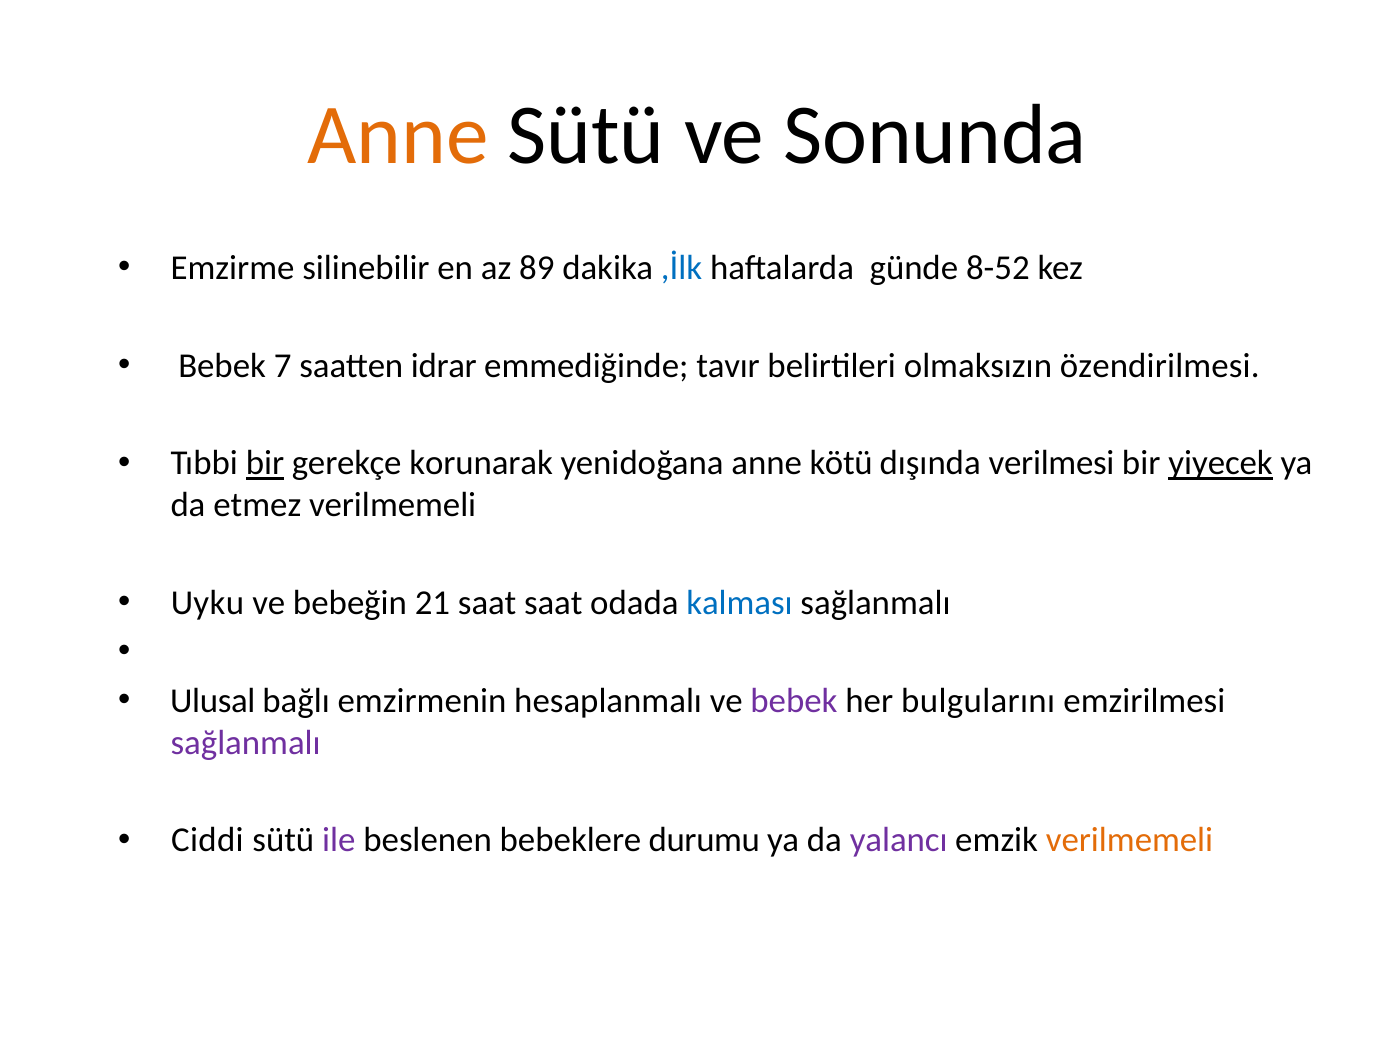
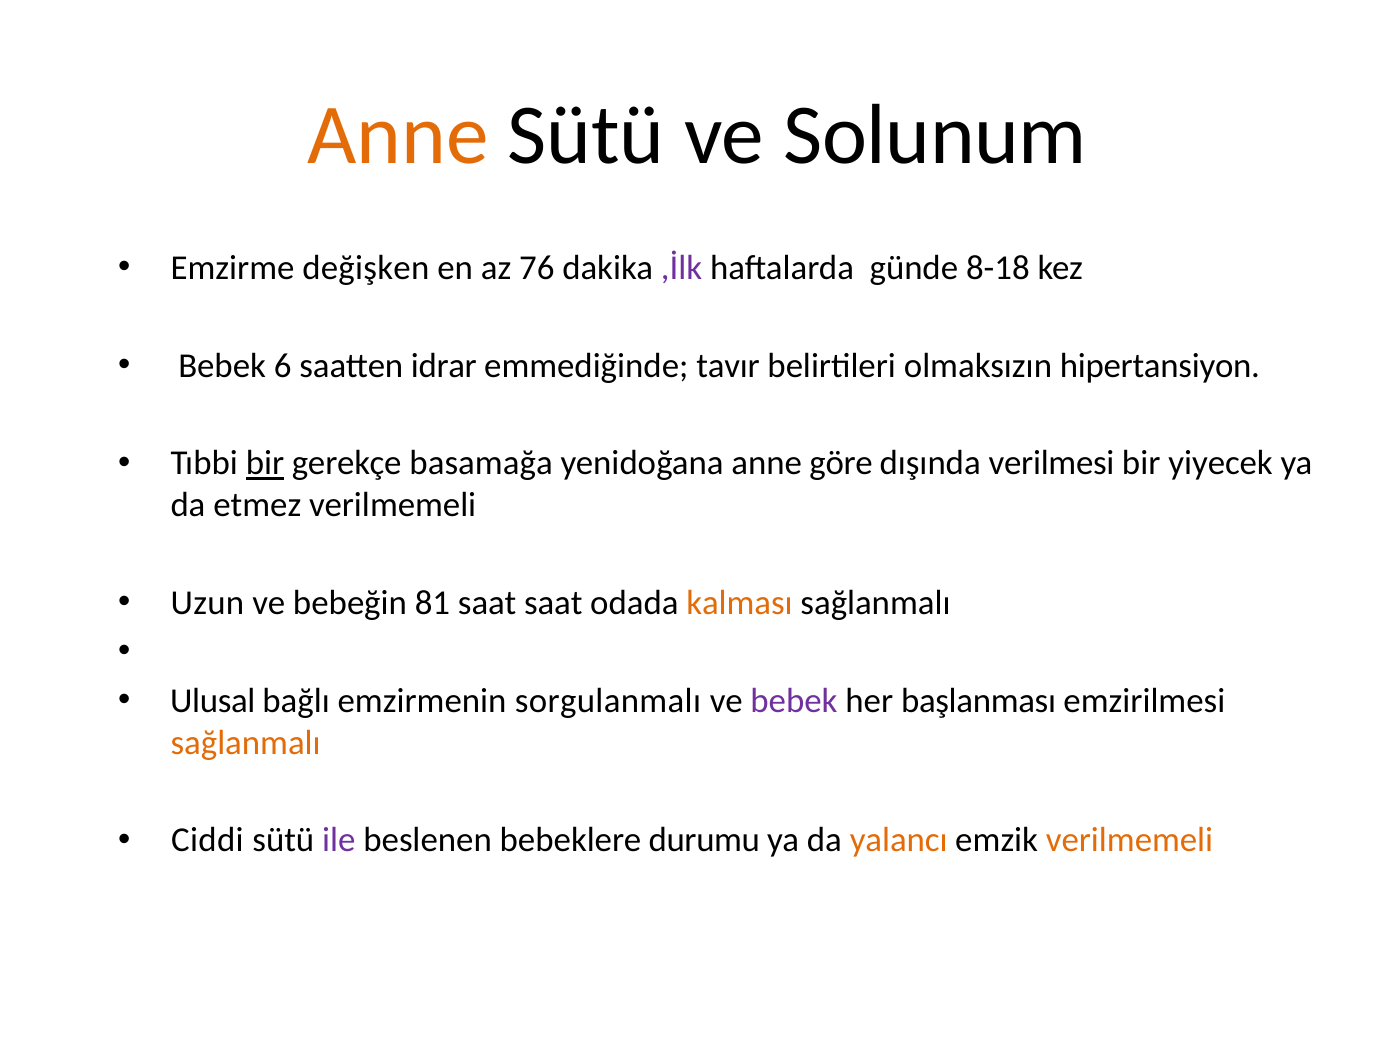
Sonunda: Sonunda -> Solunum (935, 135)
silinebilir: silinebilir -> değişken (366, 268)
89: 89 -> 76 (537, 268)
,İlk colour: blue -> purple (682, 268)
8-52: 8-52 -> 8-18 (998, 268)
7: 7 -> 6 (283, 365)
özendirilmesi: özendirilmesi -> hipertansiyon (1160, 365)
korunarak: korunarak -> basamağa (481, 463)
kötü: kötü -> göre (841, 463)
yiyecek underline: present -> none (1221, 463)
Uyku: Uyku -> Uzun (207, 603)
21: 21 -> 81 (432, 603)
kalması colour: blue -> orange (739, 603)
hesaplanmalı: hesaplanmalı -> sorgulanmalı (608, 700)
bulgularını: bulgularını -> başlanması (979, 700)
sağlanmalı colour: purple -> orange (246, 742)
yalancı colour: purple -> orange (899, 840)
